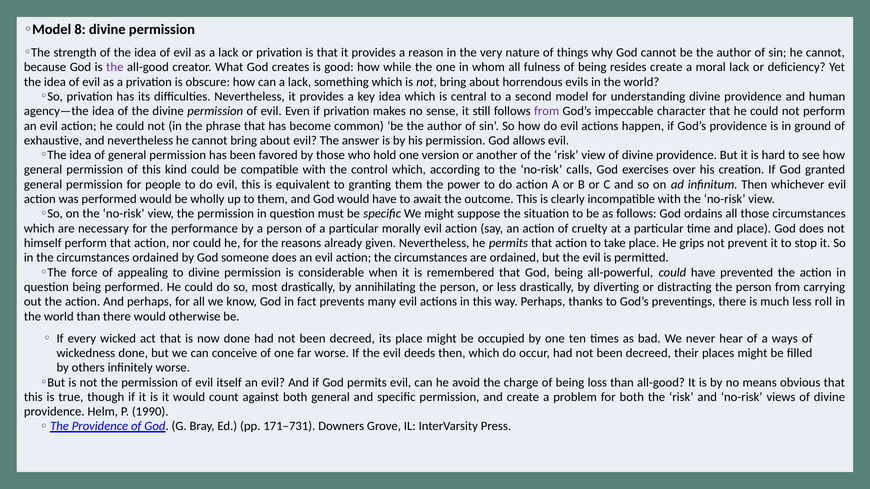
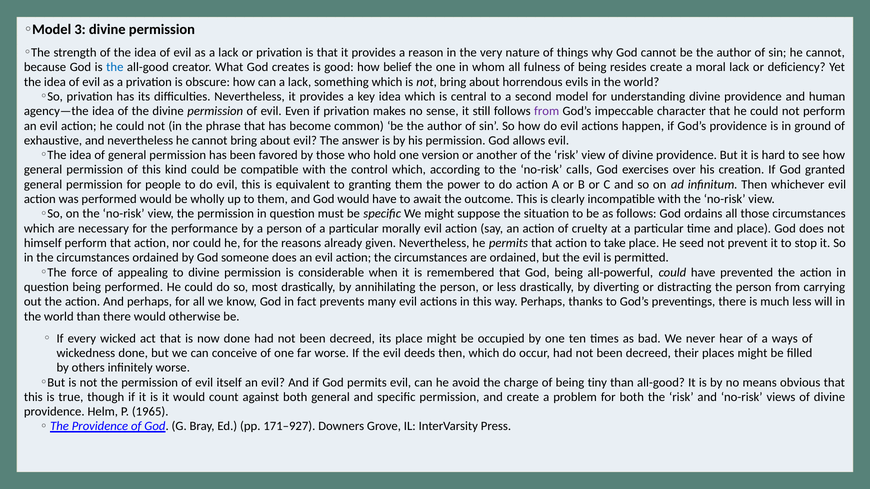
8: 8 -> 3 (80, 30)
the colour: purple -> blue (115, 67)
while: while -> belief (397, 67)
grips: grips -> seed (692, 243)
roll: roll -> will (824, 302)
loss: loss -> tiny (597, 383)
1990: 1990 -> 1965 (150, 412)
171–731: 171–731 -> 171–927 (289, 427)
